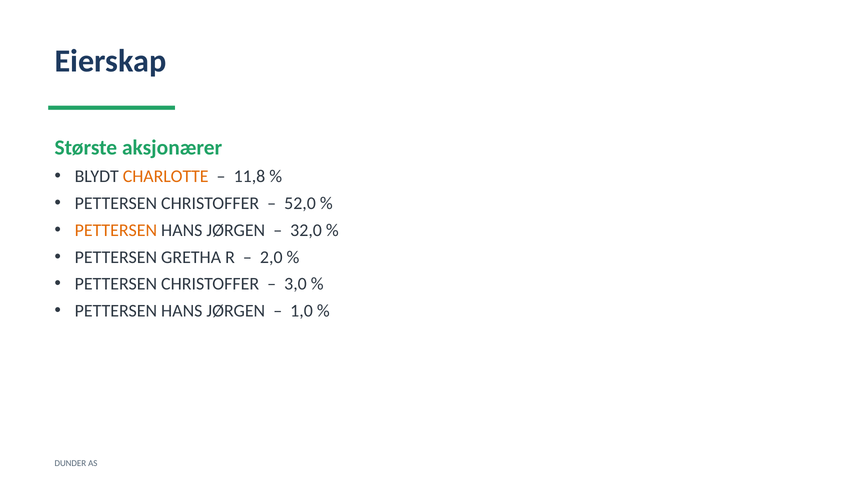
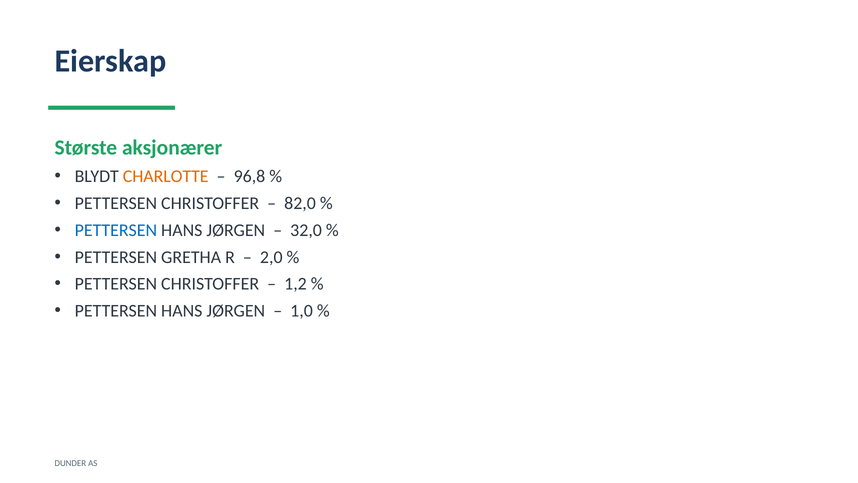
11,8: 11,8 -> 96,8 (249, 176)
52,0: 52,0 -> 82,0 (300, 203)
PETTERSEN colour: orange -> blue (116, 230)
3,0: 3,0 -> 1,2 (295, 284)
